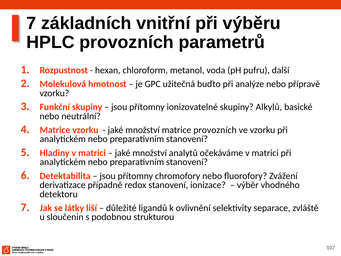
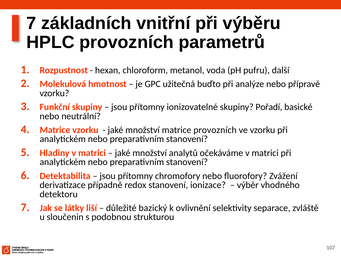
Alkylů: Alkylů -> Pořadí (269, 107)
ligandů: ligandů -> bazický (153, 208)
